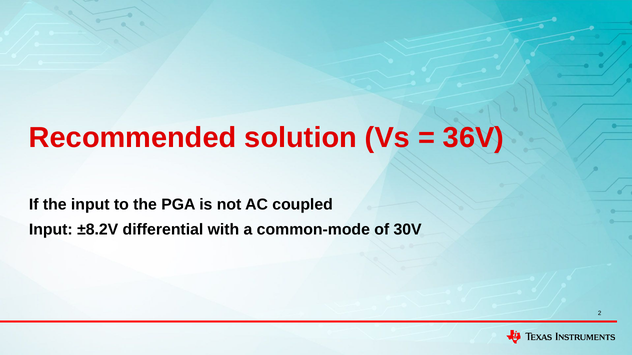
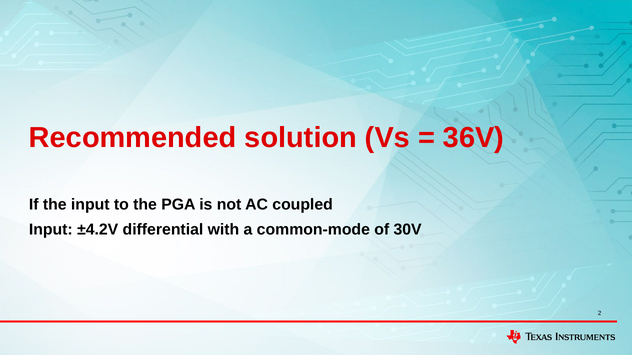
±8.2V: ±8.2V -> ±4.2V (98, 230)
